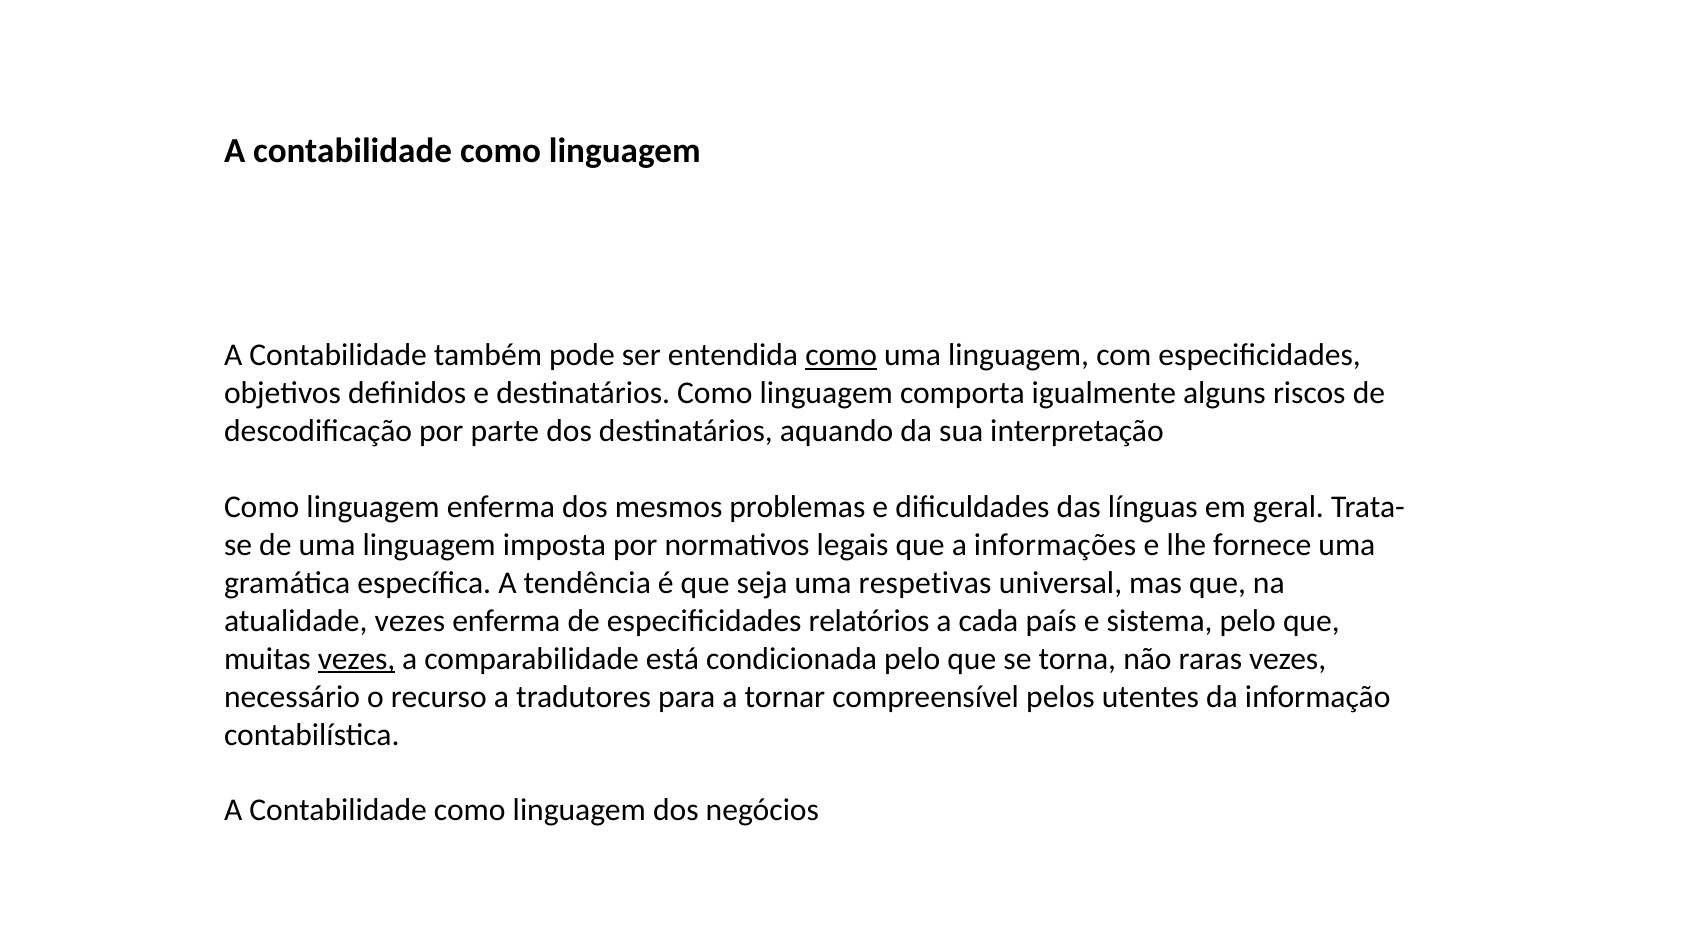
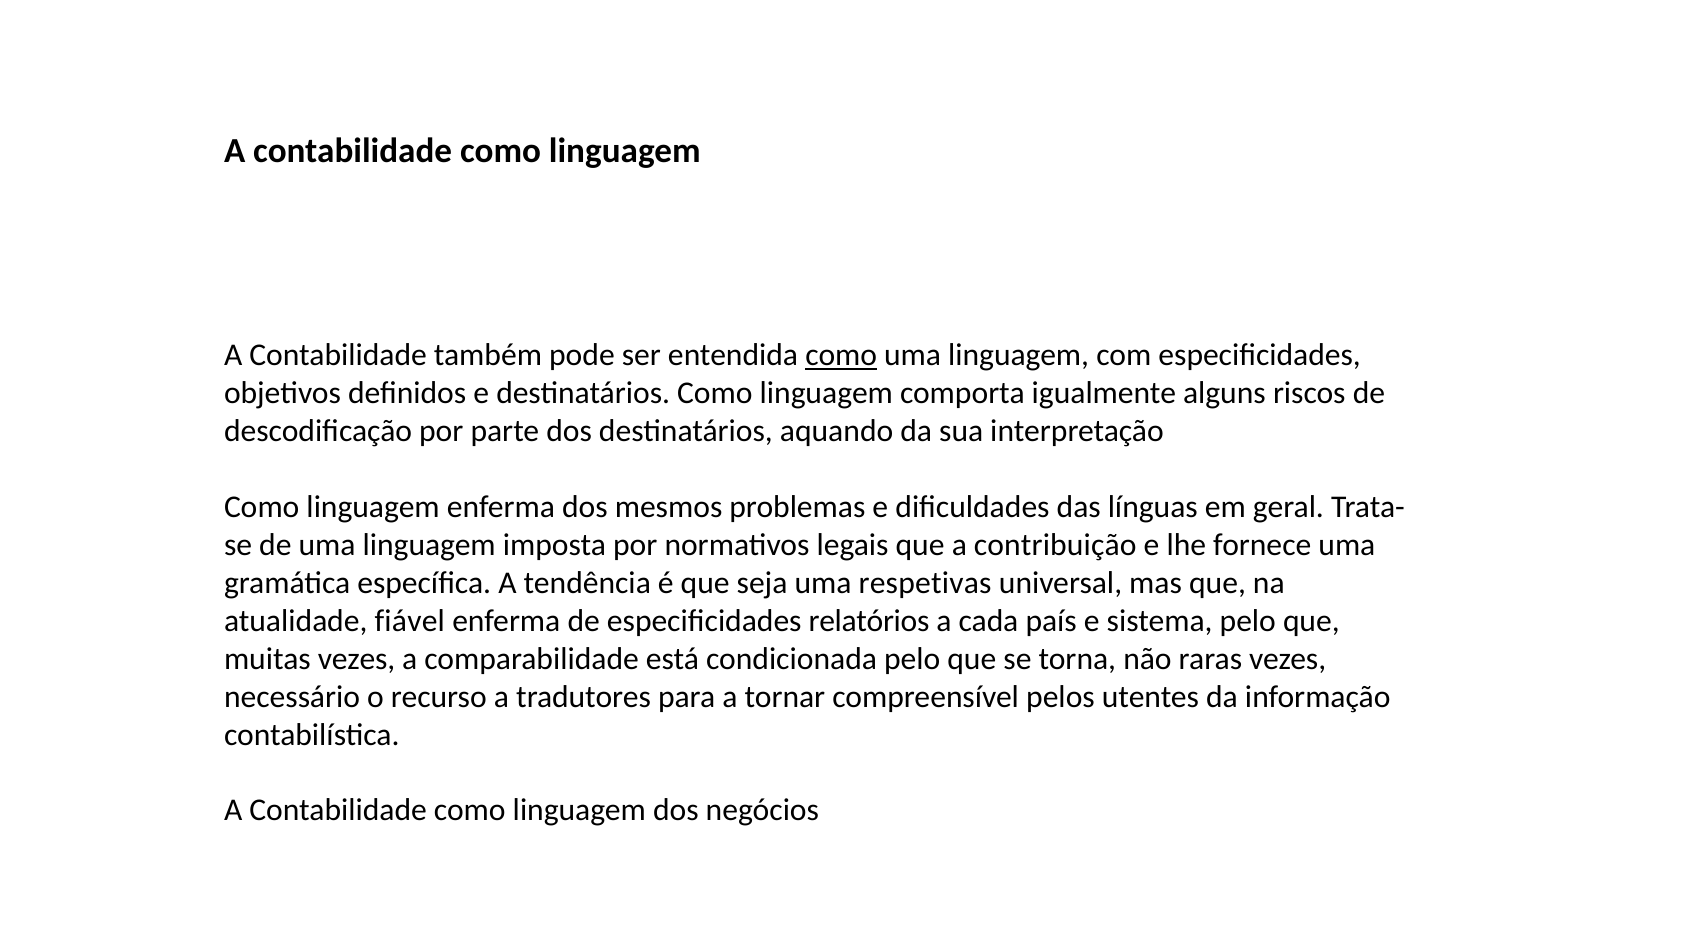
informações: informações -> contribuição (1055, 545)
atualidade vezes: vezes -> fiável (410, 621)
vezes underline: present -> none (356, 659)
